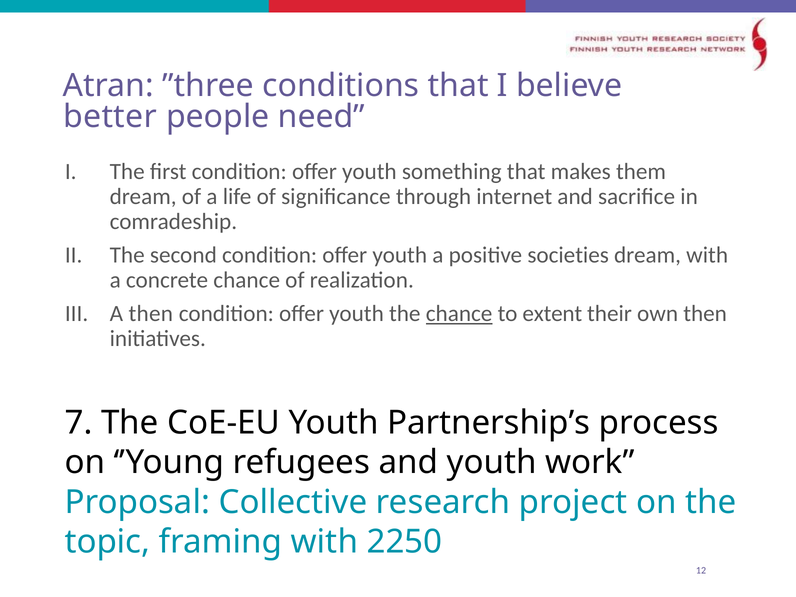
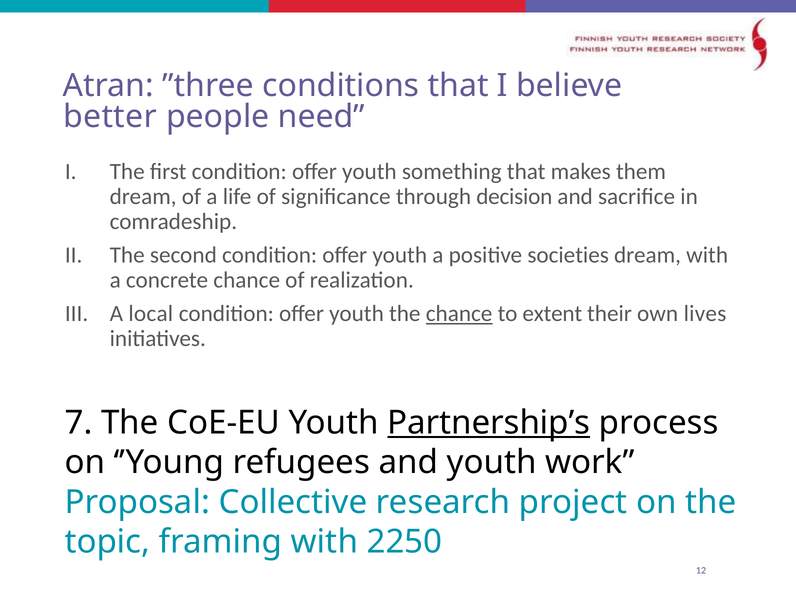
internet: internet -> decision (514, 197)
A then: then -> local (151, 314)
own then: then -> lives (705, 314)
Partnership’s underline: none -> present (489, 423)
